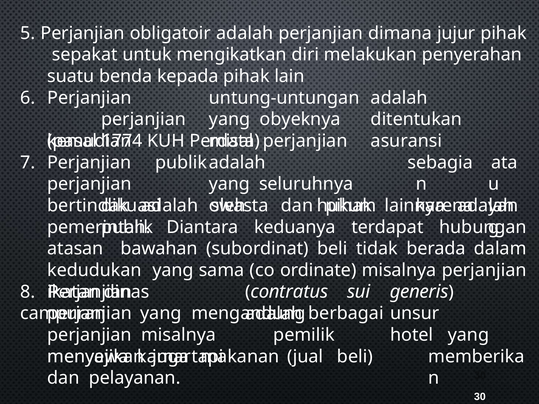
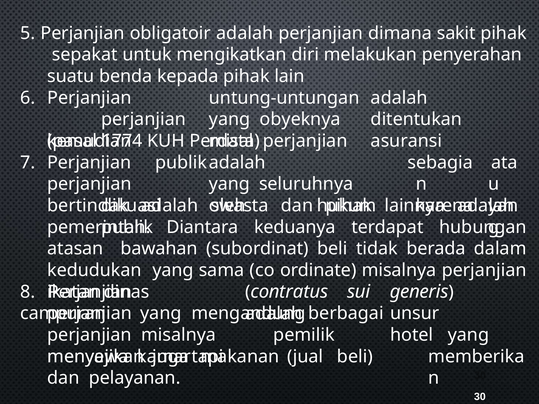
jujur: jujur -> sakit (456, 33)
